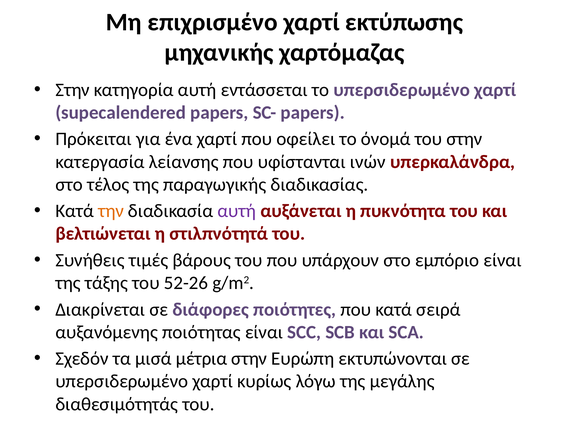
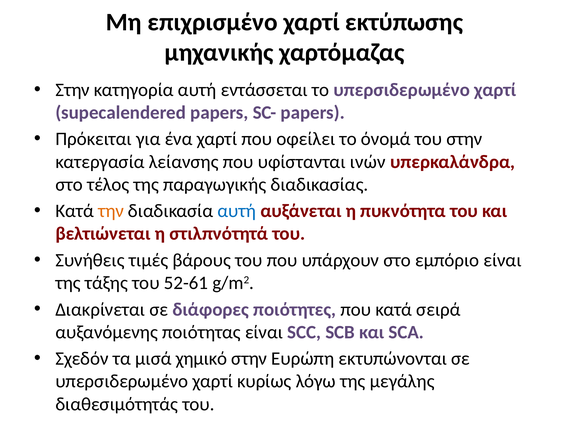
αυτή colour: purple -> blue (237, 211)
52-26: 52-26 -> 52-61 (186, 283)
μέτρια: μέτρια -> χημικό (201, 359)
